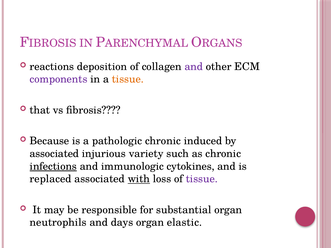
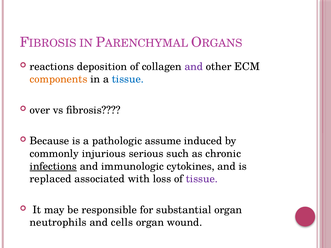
components colour: purple -> orange (59, 79)
tissue colour: orange -> blue (128, 79)
that: that -> over (40, 110)
pathologic chronic: chronic -> assume (163, 141)
associated: associated -> commonly (54, 154)
variety: variety -> serious (146, 154)
with underline: present -> none (139, 179)
days: days -> cells (122, 223)
elastic: elastic -> wound (185, 223)
